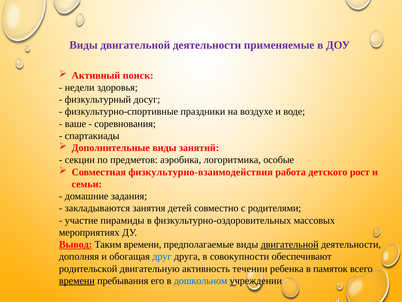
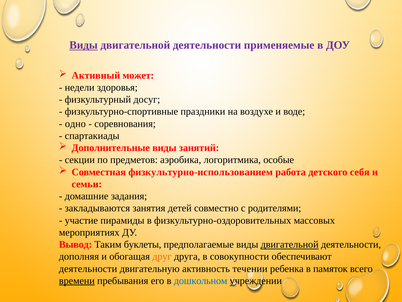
Виды underline: none -> present (84, 45)
поиск: поиск -> может (138, 75)
ваше: ваше -> одно (75, 124)
физкультурно-взаимодействия: физкультурно-взаимодействия -> физкультурно-использованием (201, 172)
рост: рост -> себя (360, 172)
Вывод underline: present -> none (76, 244)
Таким времени: времени -> буклеты (143, 244)
друг colour: blue -> orange (162, 256)
родительской: родительской -> деятельности (88, 268)
